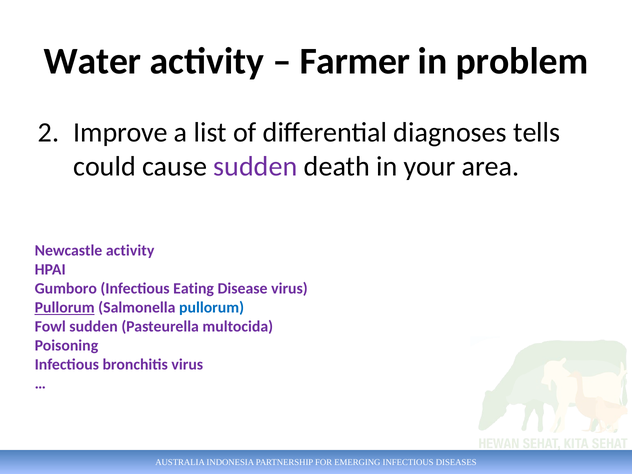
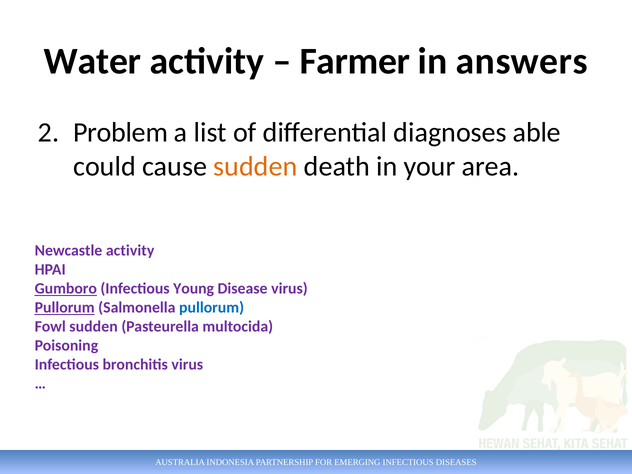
problem: problem -> answers (522, 61)
Improve: Improve -> Problem (121, 133)
tells: tells -> able (537, 133)
sudden colour: purple -> orange (255, 166)
Gumboro underline: none -> present (66, 289)
Eating: Eating -> Young (194, 289)
